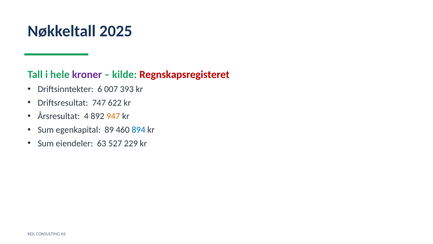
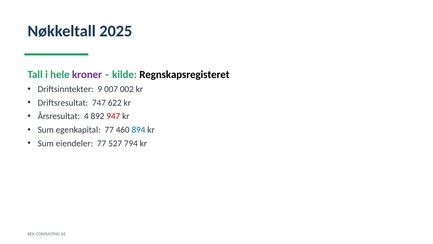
Regnskapsregisteret colour: red -> black (184, 75)
6: 6 -> 9 (100, 89)
393: 393 -> 002 (127, 89)
947 colour: orange -> red (113, 116)
egenkapital 89: 89 -> 77 (109, 130)
eiendeler 63: 63 -> 77 (102, 143)
229: 229 -> 794 (131, 143)
